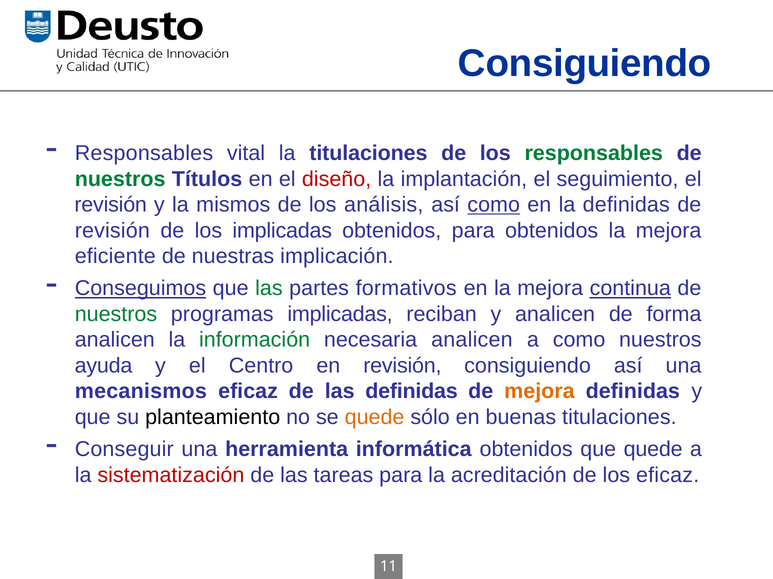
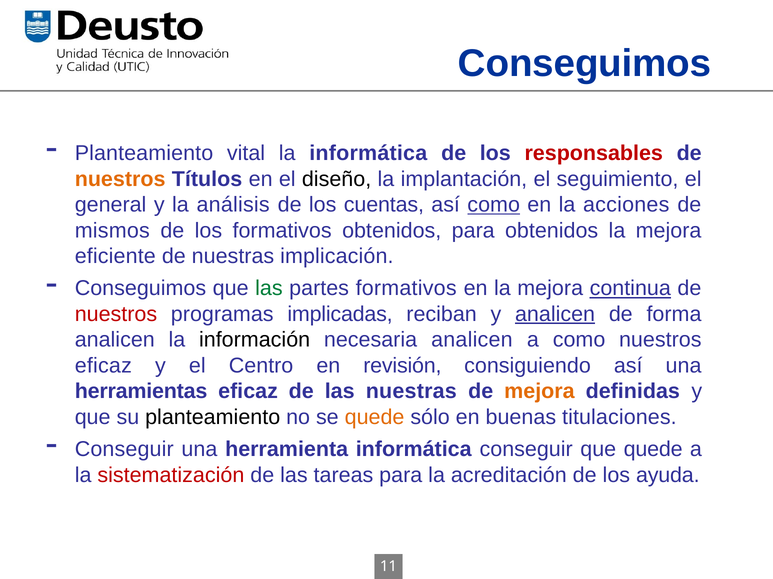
Consiguiendo: Consiguiendo -> Conseguimos (585, 64)
Responsables: Responsables -> Planteamiento (144, 153)
la titulaciones: titulaciones -> informática (368, 153)
responsables colour: green -> red (594, 153)
nuestros colour: green -> orange (120, 179)
diseño colour: red -> black (337, 179)
revisión: revisión -> general (111, 205)
mismos: mismos -> análisis (233, 205)
análisis: análisis -> cuentas (384, 205)
la definidas: definidas -> acciones (626, 205)
revisión: revisión -> mismos (112, 231)
los implicadas: implicadas -> formativos (282, 231)
Conseguimos underline: present -> none (140, 289)
nuestros colour: green -> red (116, 315)
analicen underline: none -> present (555, 315)
información colour: green -> black (255, 340)
ayuda: ayuda -> eficaz (103, 366)
mecanismos: mecanismos -> herramientas (141, 392)
las definidas: definidas -> nuestras (411, 392)
informática obtenidos: obtenidos -> conseguir (526, 450)
los eficaz: eficaz -> ayuda (668, 476)
